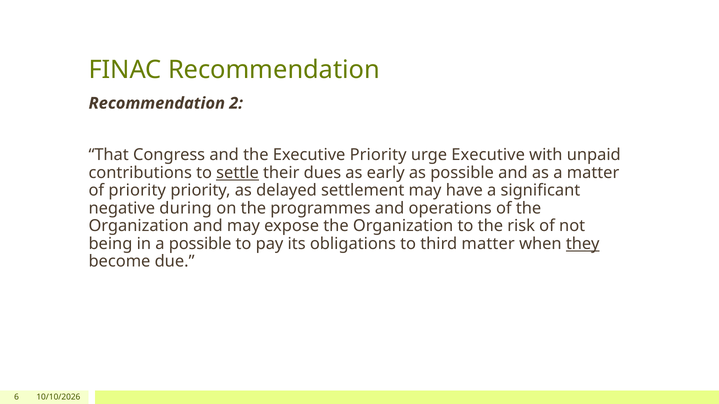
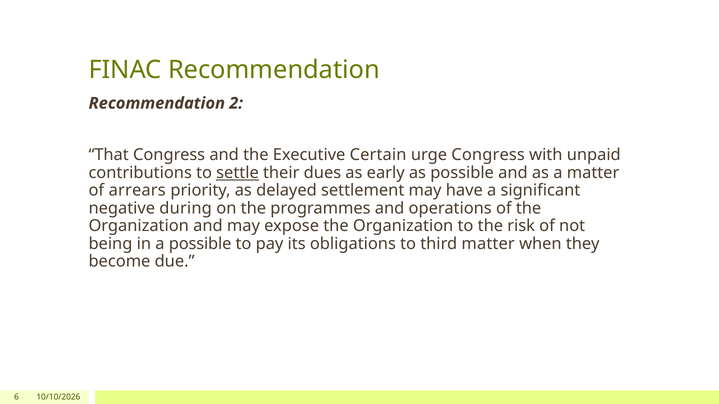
Executive Priority: Priority -> Certain (378, 155)
urge Executive: Executive -> Congress (488, 155)
of priority: priority -> arrears (137, 191)
they underline: present -> none (583, 244)
